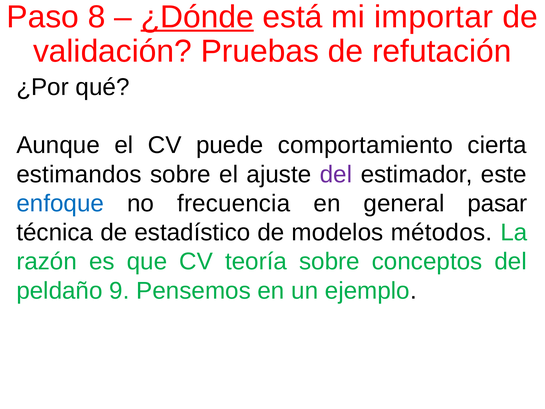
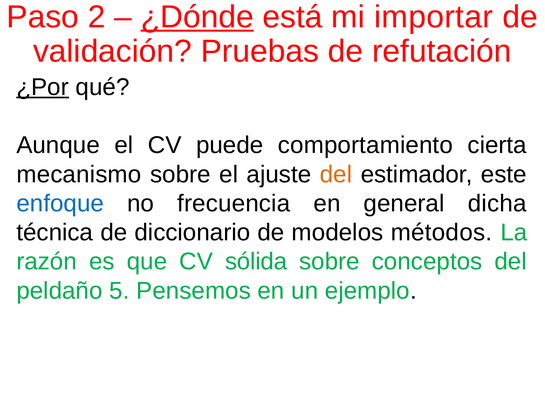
8: 8 -> 2 (97, 17)
¿Por underline: none -> present (43, 87)
estimandos: estimandos -> mecanismo (79, 174)
del colour: purple -> orange (336, 174)
pasar: pasar -> dicha (497, 203)
estadístico: estadístico -> diccionario (192, 232)
teoría: teoría -> sólida (256, 261)
9: 9 -> 5 (119, 291)
